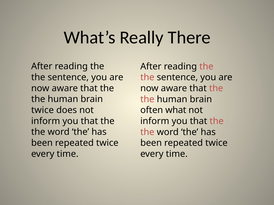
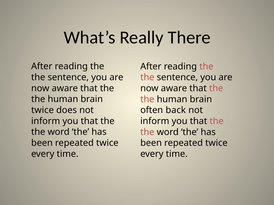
what: what -> back (176, 110)
